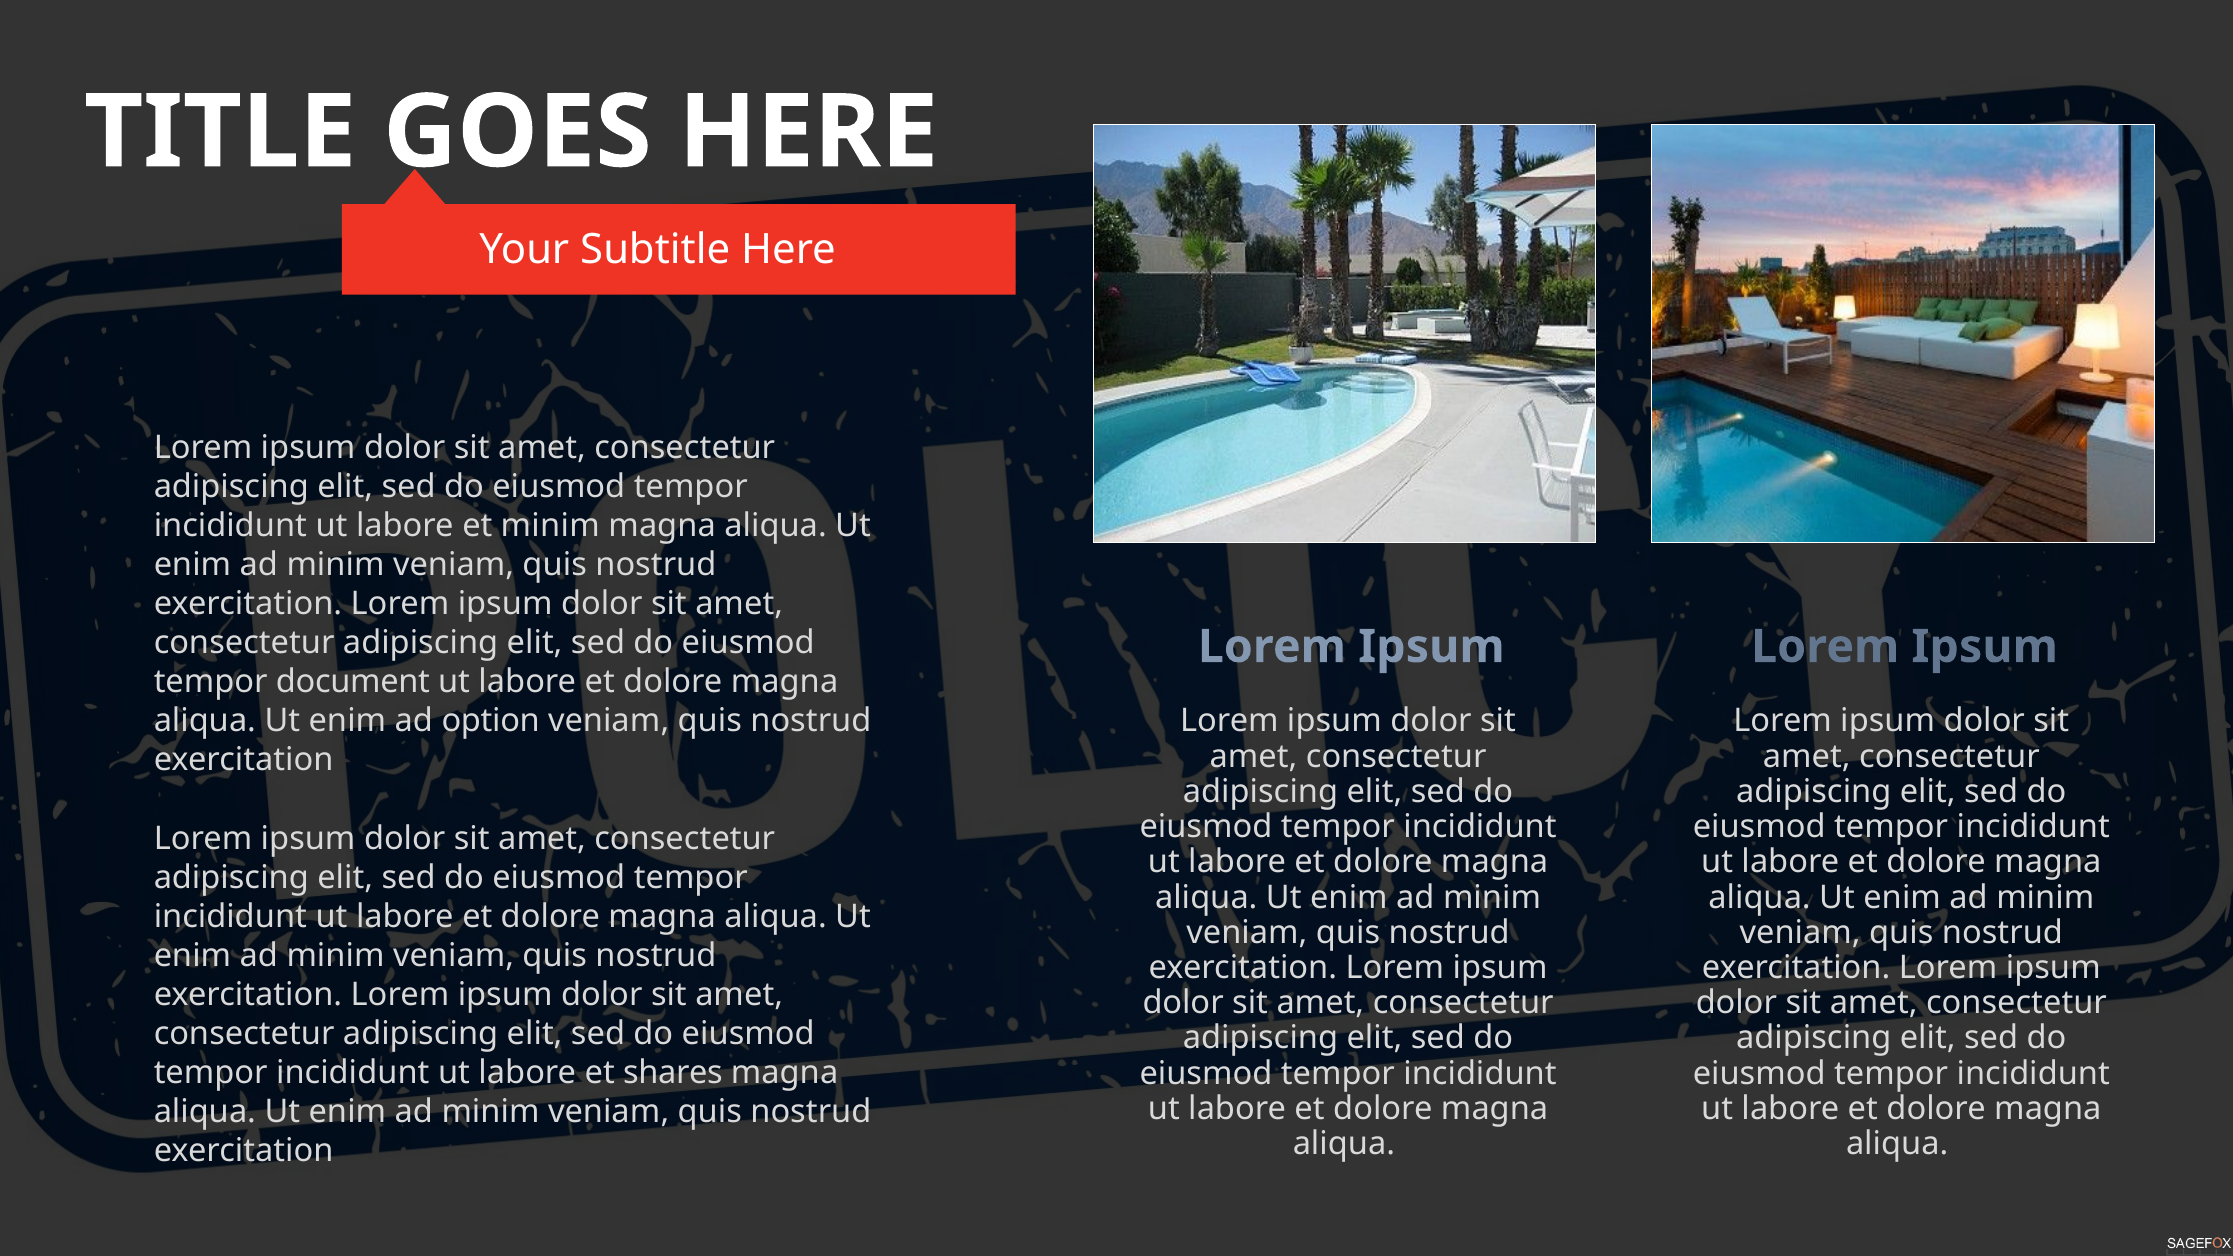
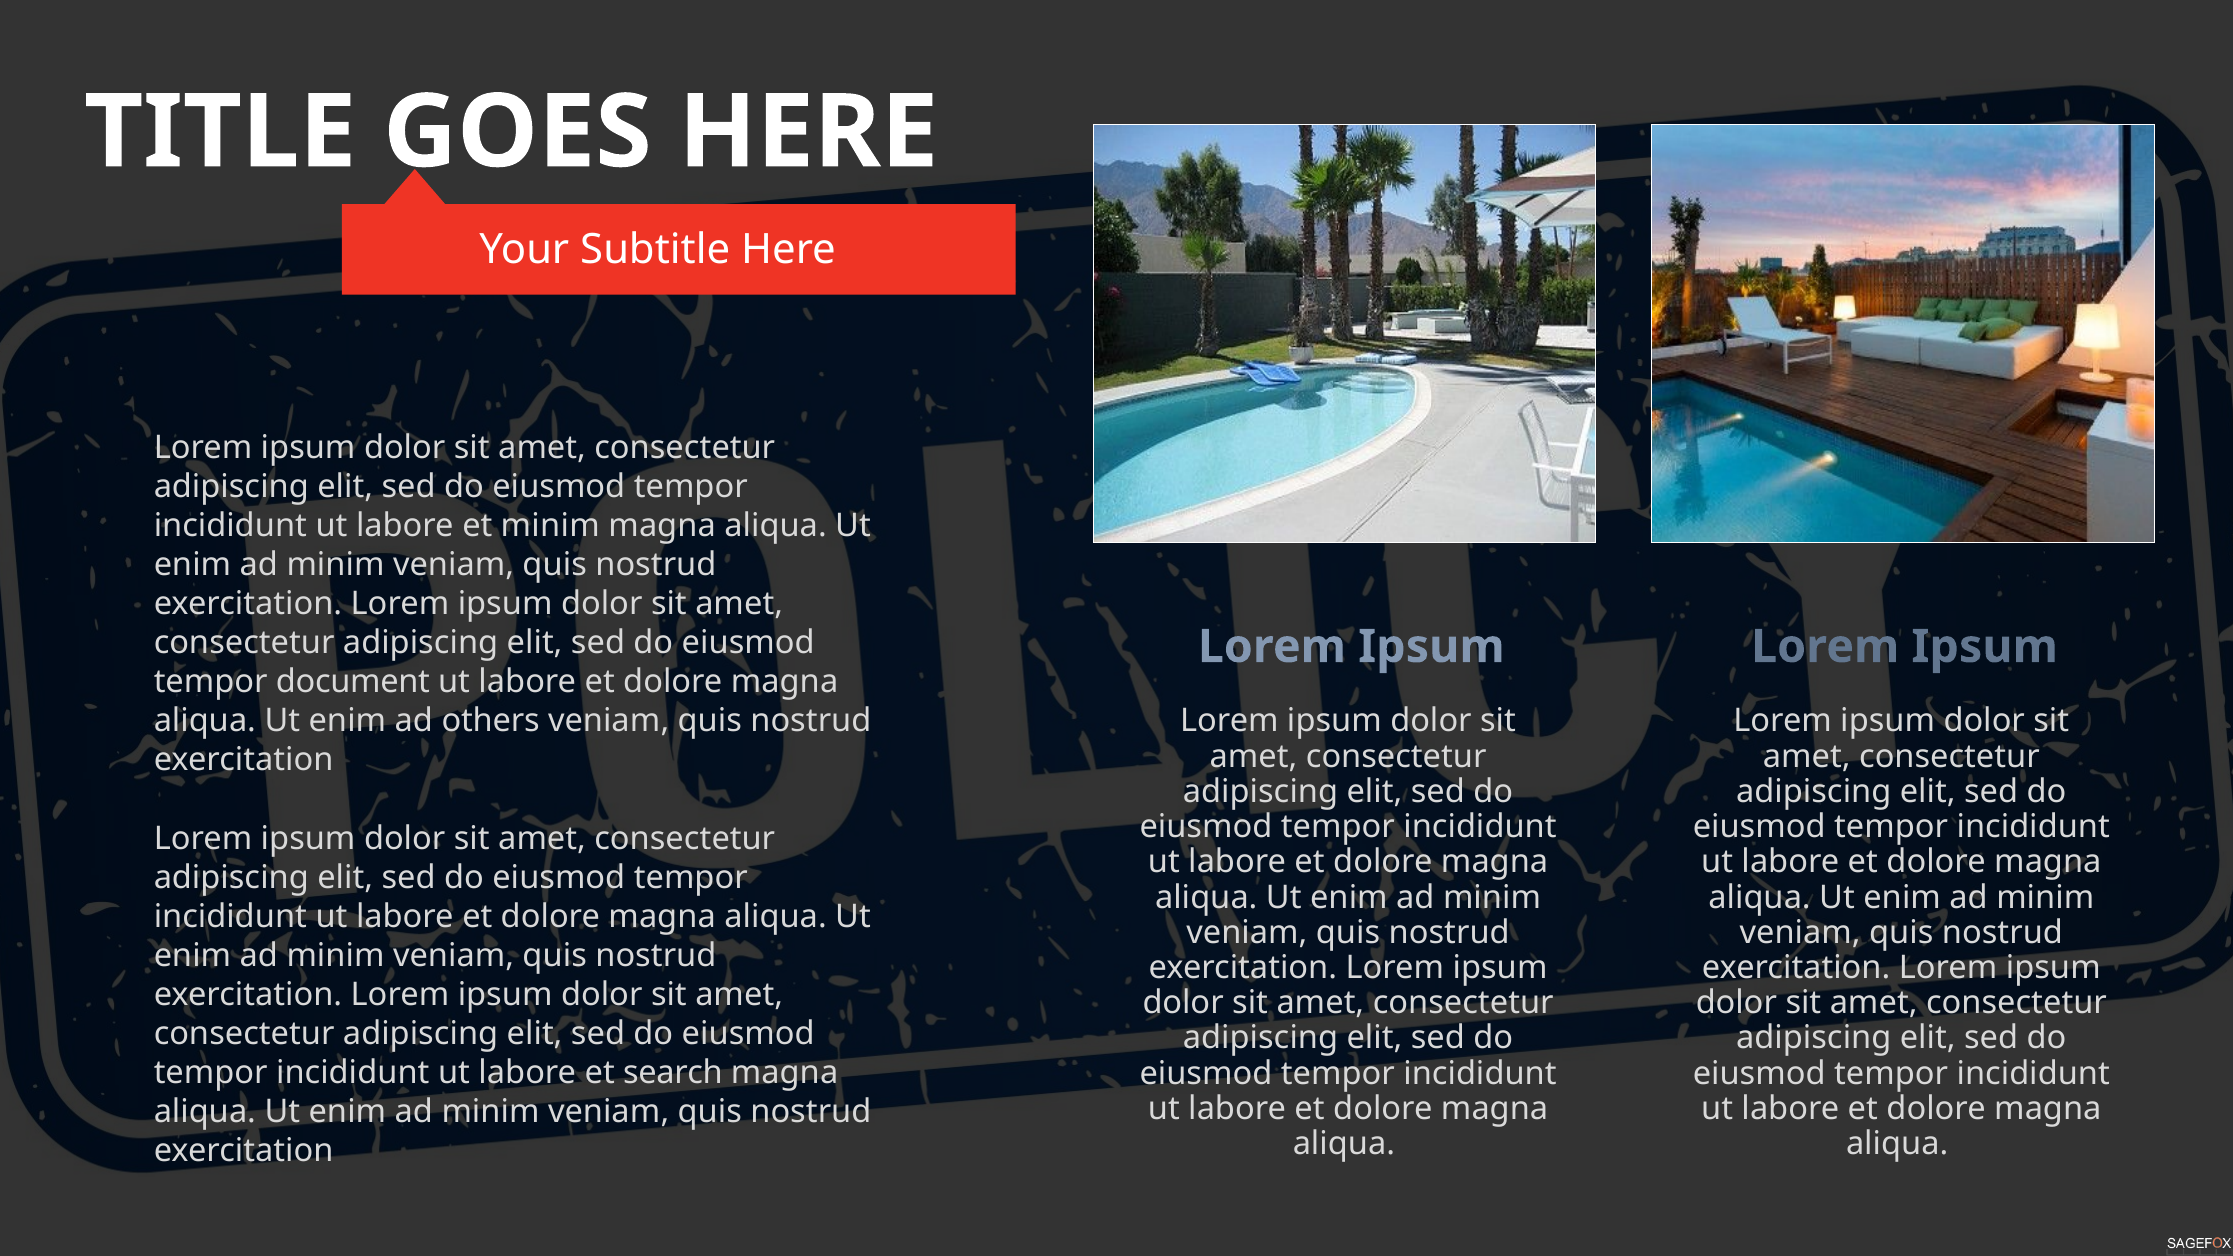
option: option -> others (491, 721)
shares: shares -> search (673, 1073)
